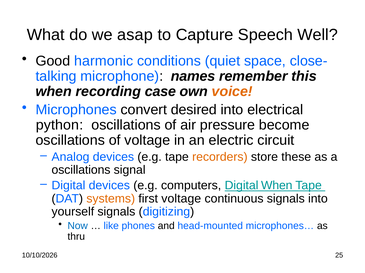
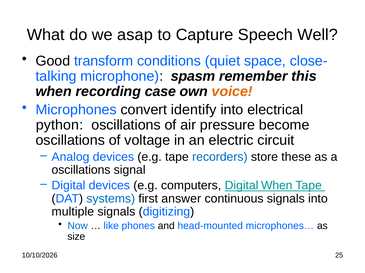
harmonic: harmonic -> transform (104, 61)
names: names -> spasm (193, 76)
desired: desired -> identify (194, 110)
recorders colour: orange -> blue (220, 157)
systems colour: orange -> blue (111, 199)
first voltage: voltage -> answer (181, 199)
yourself: yourself -> multiple (73, 212)
thru: thru -> size (76, 237)
